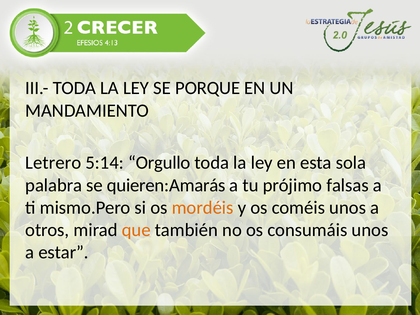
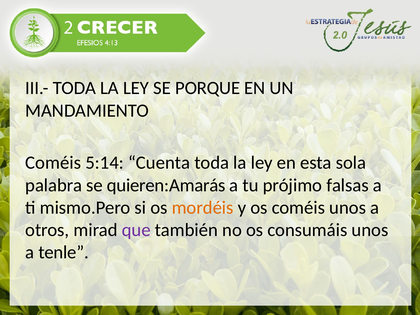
Letrero: Letrero -> Coméis (53, 163)
Orgullo: Orgullo -> Cuenta (159, 163)
que colour: orange -> purple (136, 230)
estar: estar -> tenle (64, 252)
